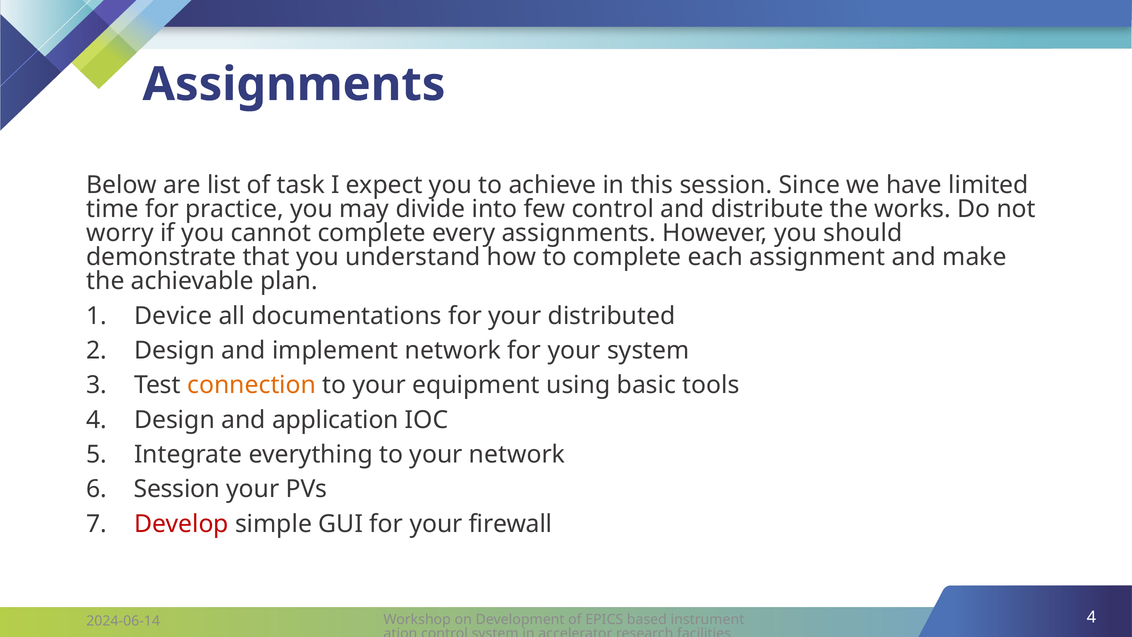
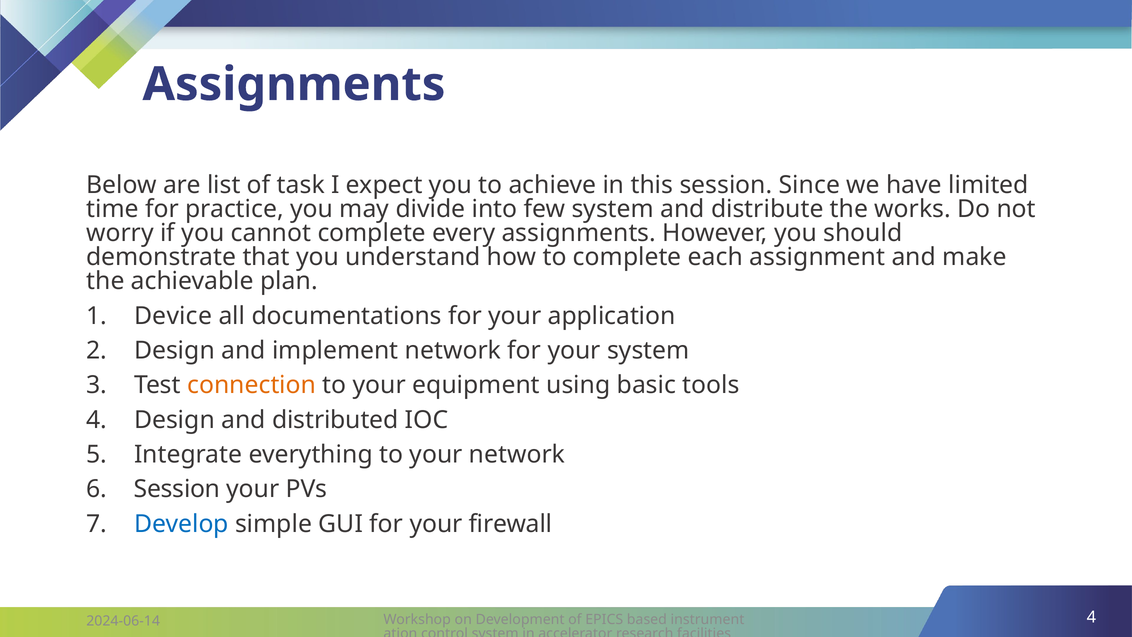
few control: control -> system (613, 209)
distributed: distributed -> application (612, 316)
application: application -> distributed (335, 420)
Develop colour: red -> blue (181, 524)
